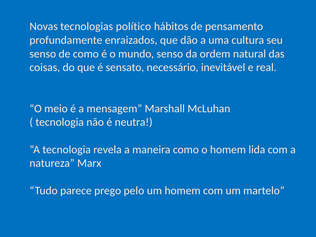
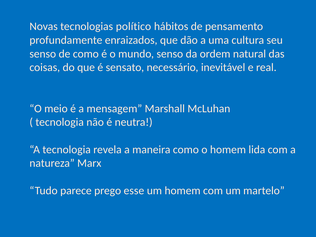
pelo: pelo -> esse (134, 191)
